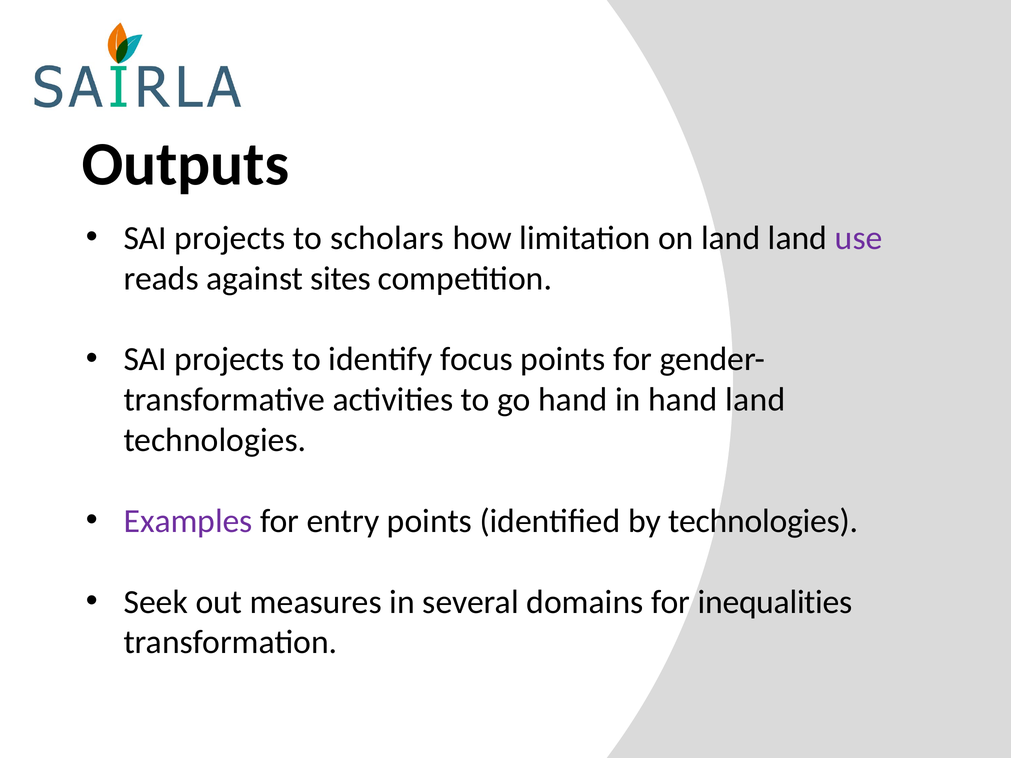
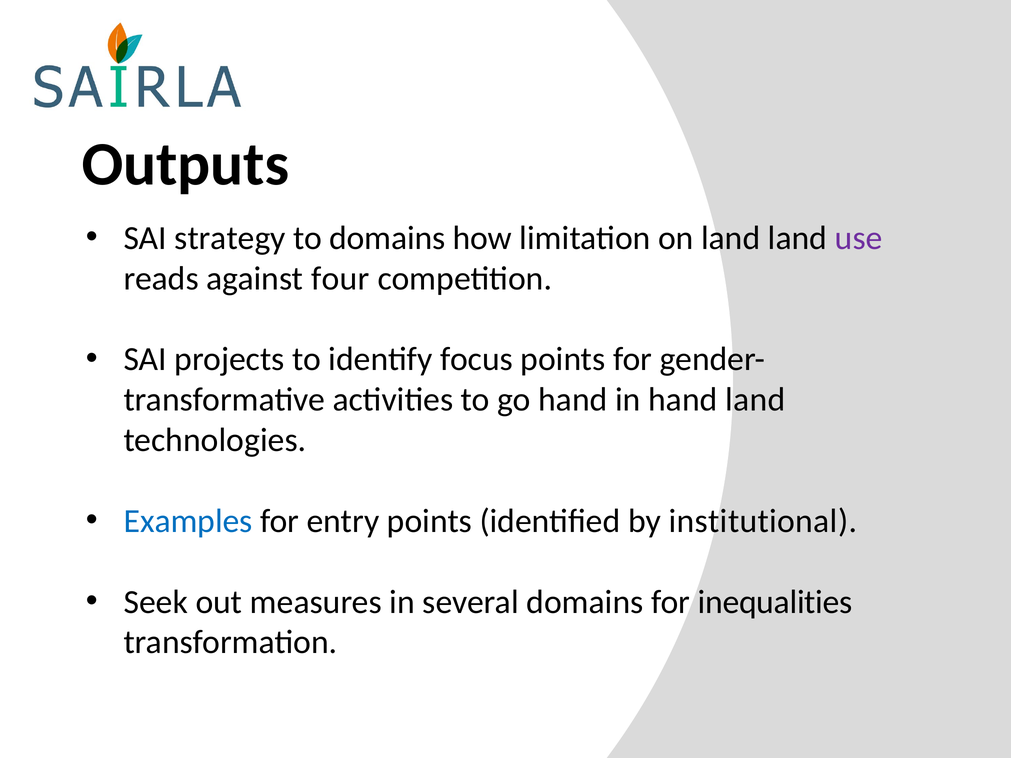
projects: projects -> strategy (230, 238)
to scholars: scholars -> domains (387, 238)
sites: sites -> four (340, 279)
Examples colour: purple -> blue (188, 521)
by technologies: technologies -> institutional (763, 521)
